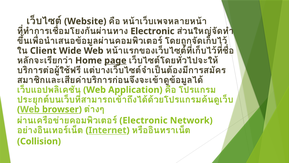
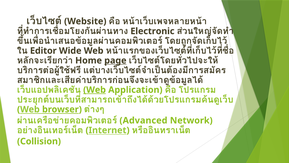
Client: Client -> Editor (43, 51)
Web underline: none -> present (95, 90)
Electronic: Electronic -> Advanced (143, 120)
